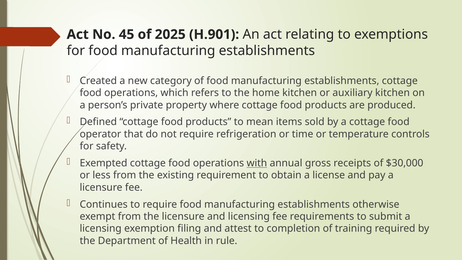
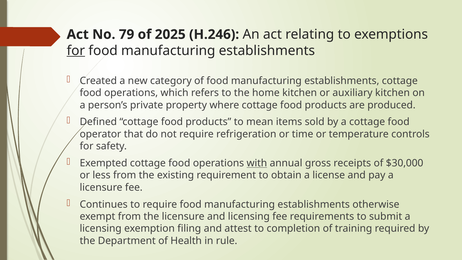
45: 45 -> 79 (127, 34)
H.901: H.901 -> H.246 (214, 34)
for underline: none -> present (76, 51)
